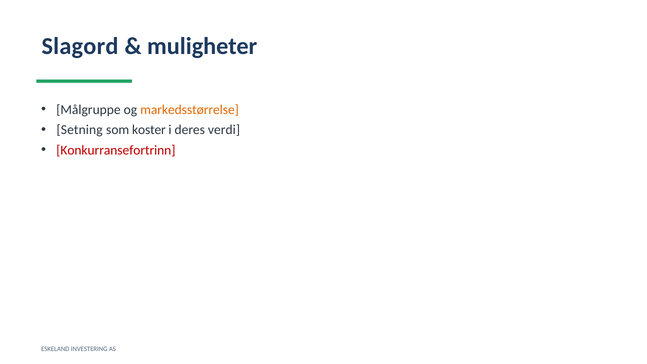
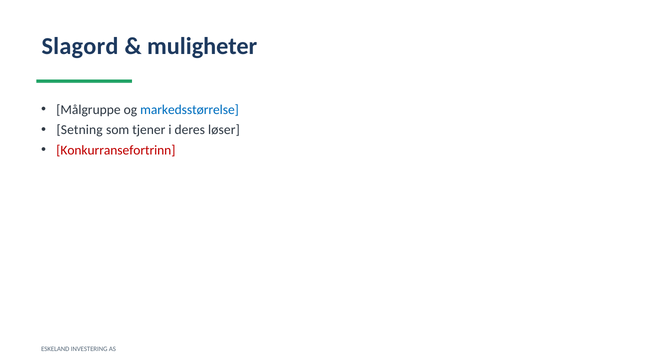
markedsstørrelse colour: orange -> blue (189, 110)
koster: koster -> tjener (149, 130)
verdi: verdi -> løser (224, 130)
